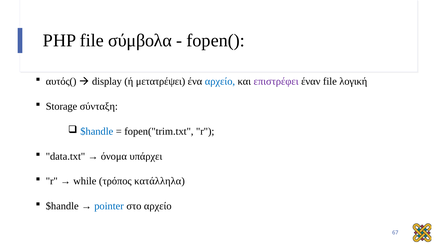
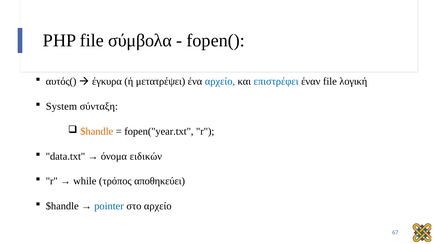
display: display -> έγκυρα (107, 82)
επιστρέφει colour: purple -> blue (276, 82)
Storage: Storage -> System (61, 106)
$handle colour: blue -> orange (97, 131)
fopen("trim.txt: fopen("trim.txt -> fopen("year.txt (159, 131)
υπάρχει: υπάρχει -> ειδικών (146, 156)
κατάλληλα: κατάλληλα -> αποθηκεύει (160, 181)
